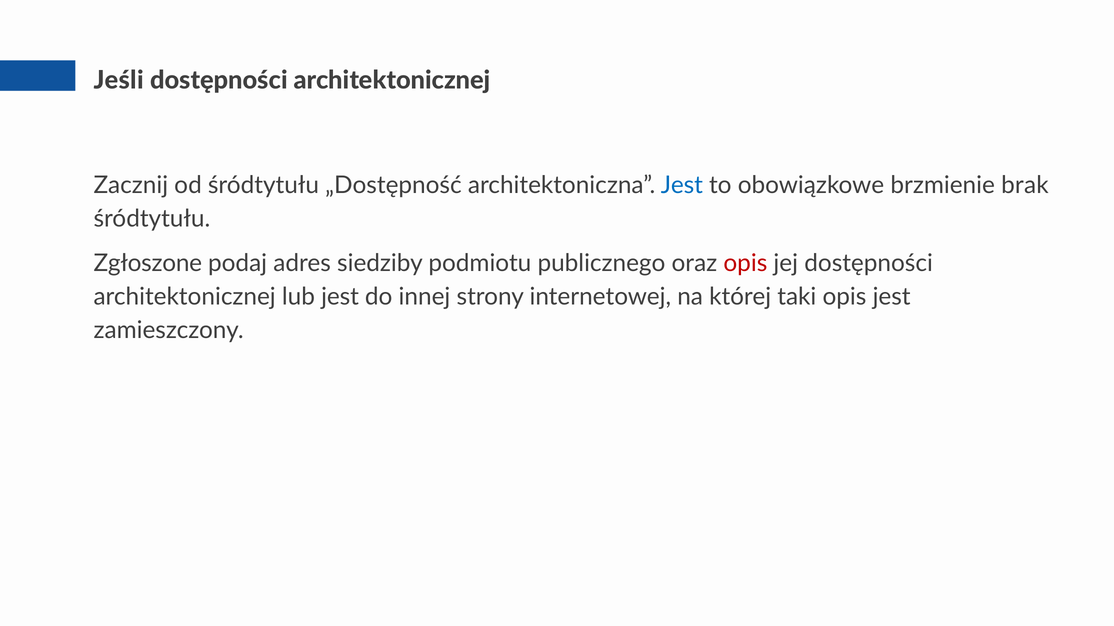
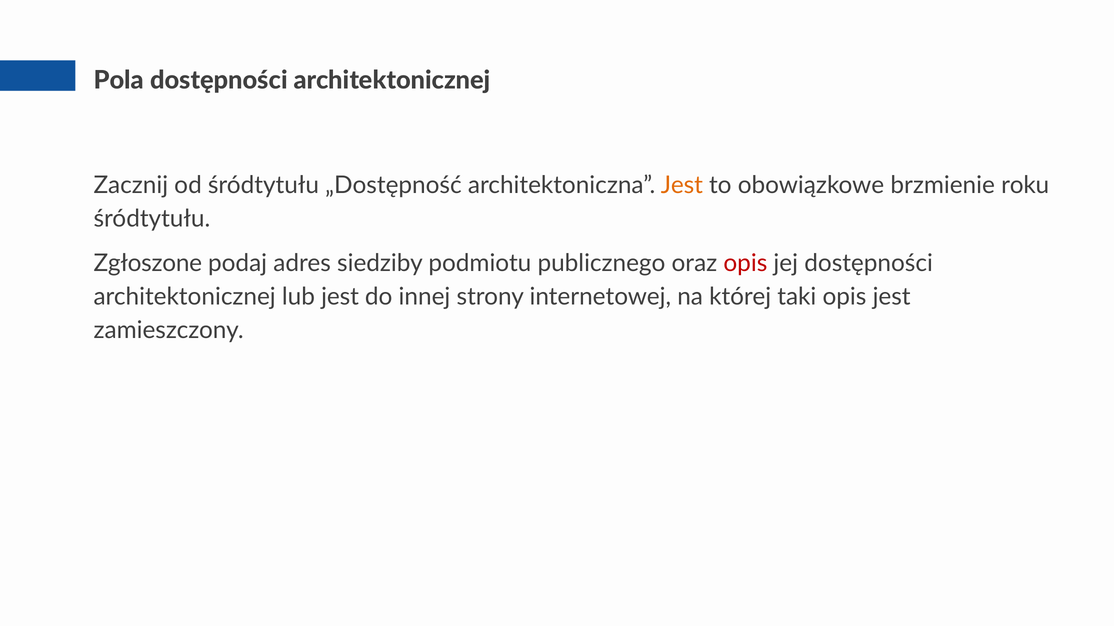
Jeśli: Jeśli -> Pola (119, 80)
Jest colour: blue -> orange (682, 185)
brak: brak -> roku (1025, 185)
